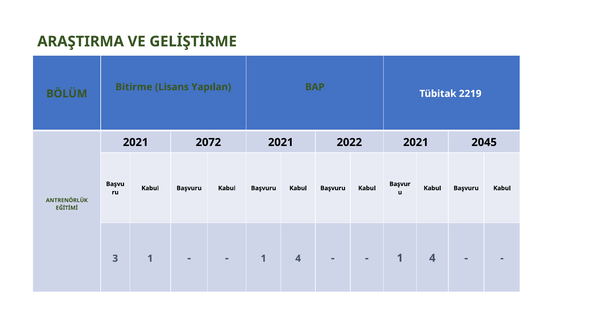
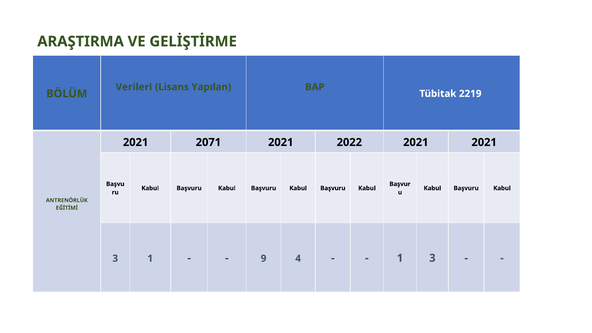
Bitirme: Bitirme -> Verileri (134, 87)
2072: 2072 -> 2071 (208, 142)
2021 2045: 2045 -> 2021 (484, 142)
1: 1 -> 9 (264, 258)
4: 4 -> 3 (432, 258)
